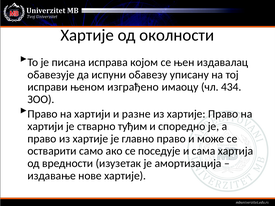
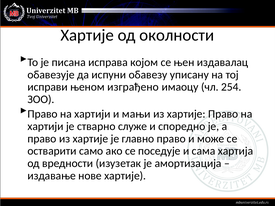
434: 434 -> 254 (231, 87)
разне: разне -> мањи (136, 114)
туђим: туђим -> служе (133, 126)
